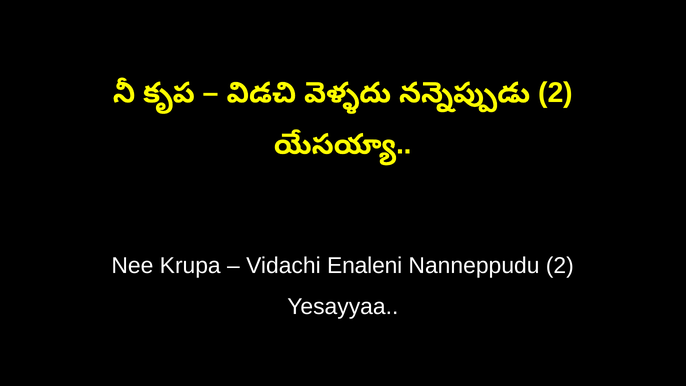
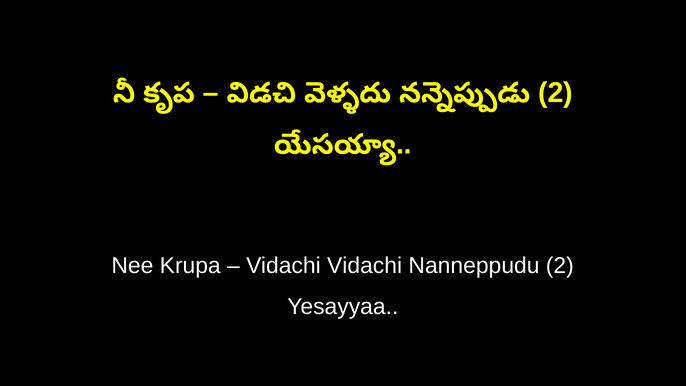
Vidachi Enaleni: Enaleni -> Vidachi (365, 266)
